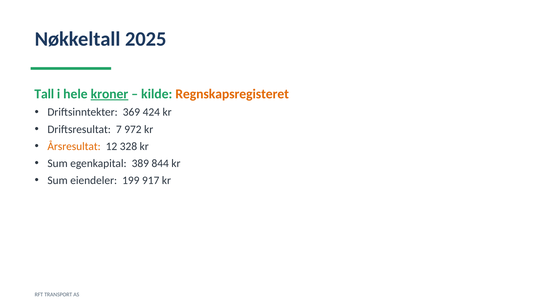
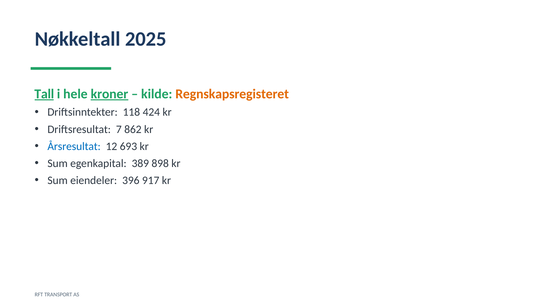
Tall underline: none -> present (44, 94)
369: 369 -> 118 (131, 112)
972: 972 -> 862 (133, 129)
Årsresultat colour: orange -> blue (74, 146)
328: 328 -> 693 (128, 146)
844: 844 -> 898 (160, 163)
199: 199 -> 396 (131, 180)
